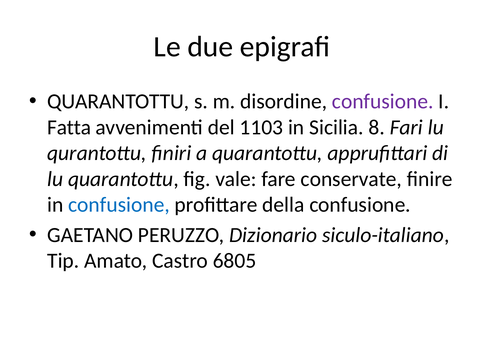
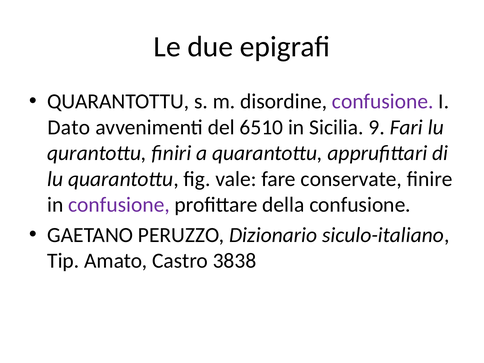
Fatta: Fatta -> Dato (69, 127)
1103: 1103 -> 6510 (261, 127)
8: 8 -> 9 (377, 127)
confusione colour: blue -> purple (119, 205)
6805: 6805 -> 3838 (235, 261)
